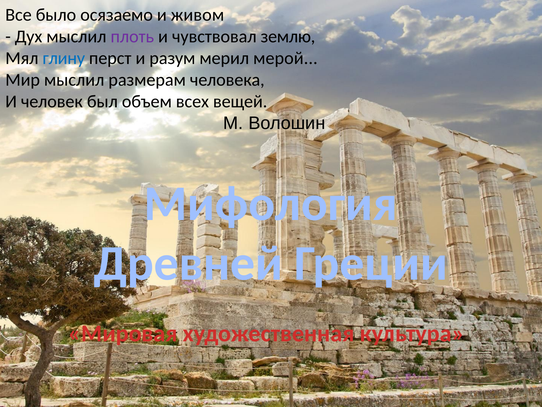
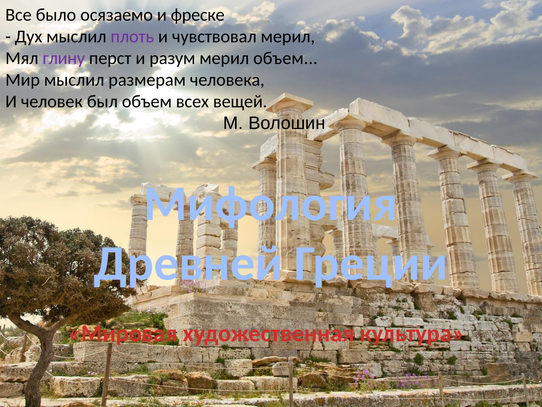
живом: живом -> фреске (198, 15)
чувствовал землю: землю -> мерил (288, 36)
глину colour: blue -> purple (64, 58)
мерил мерой: мерой -> объем (285, 58)
